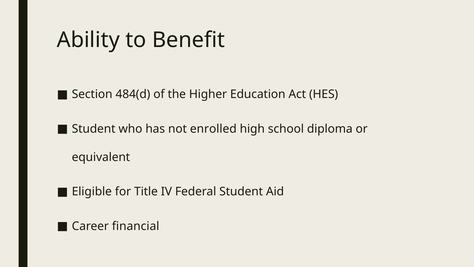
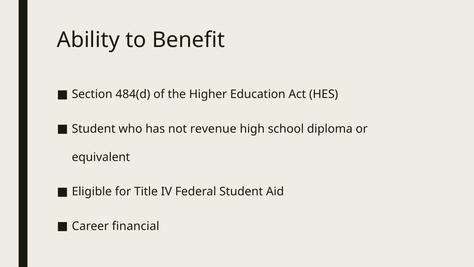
enrolled: enrolled -> revenue (213, 129)
